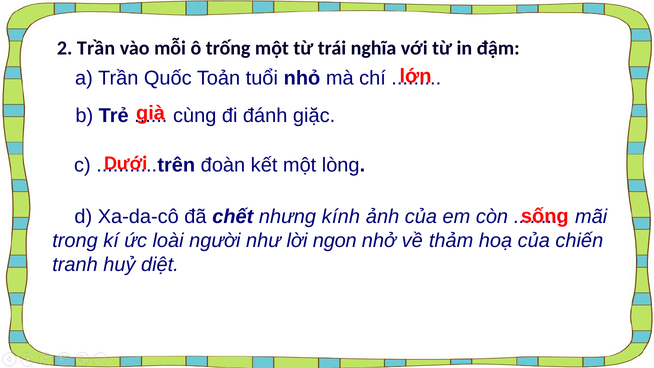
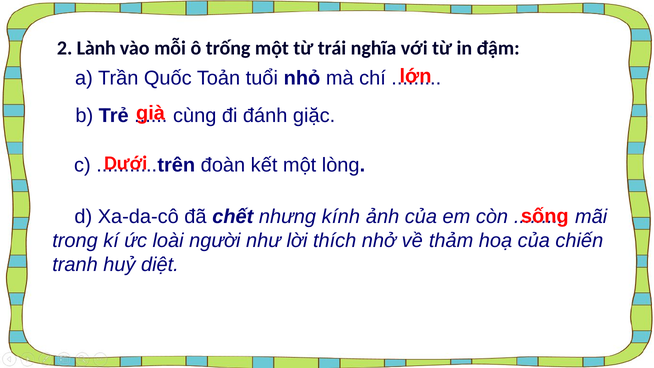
2 Trần: Trần -> Lành (96, 48)
ngon: ngon -> thích (335, 241)
